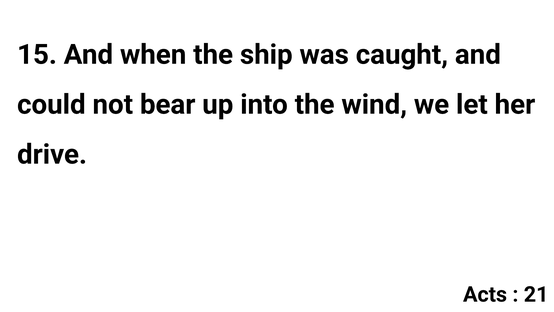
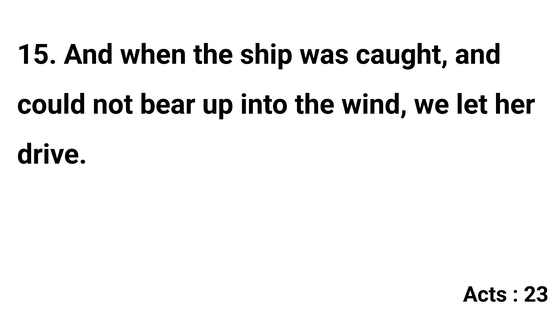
21: 21 -> 23 (536, 294)
